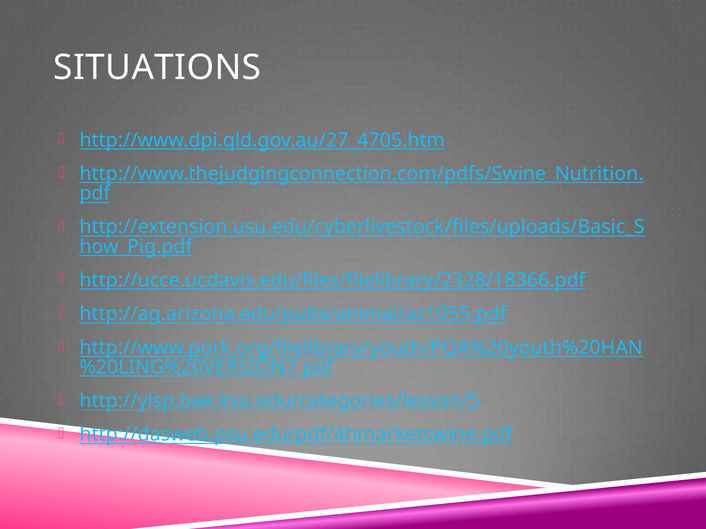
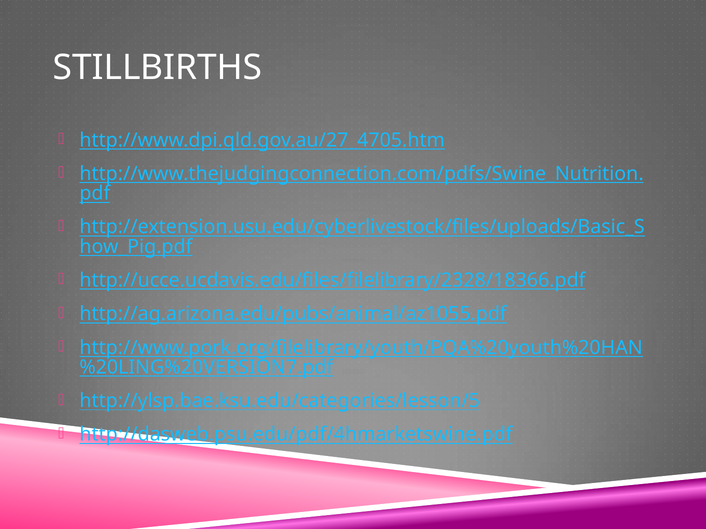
SITUATIONS: SITUATIONS -> STILLBIRTHS (158, 68)
